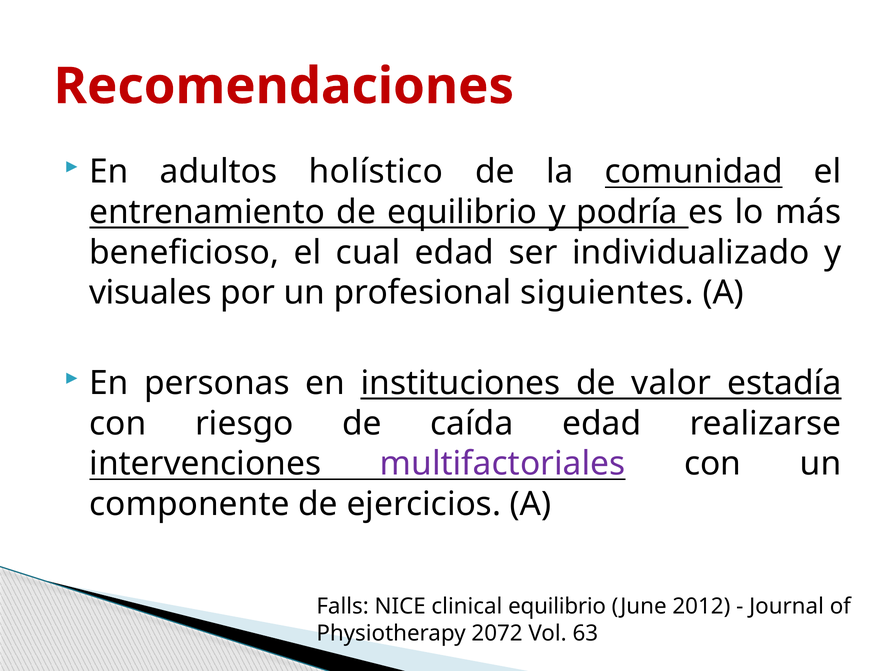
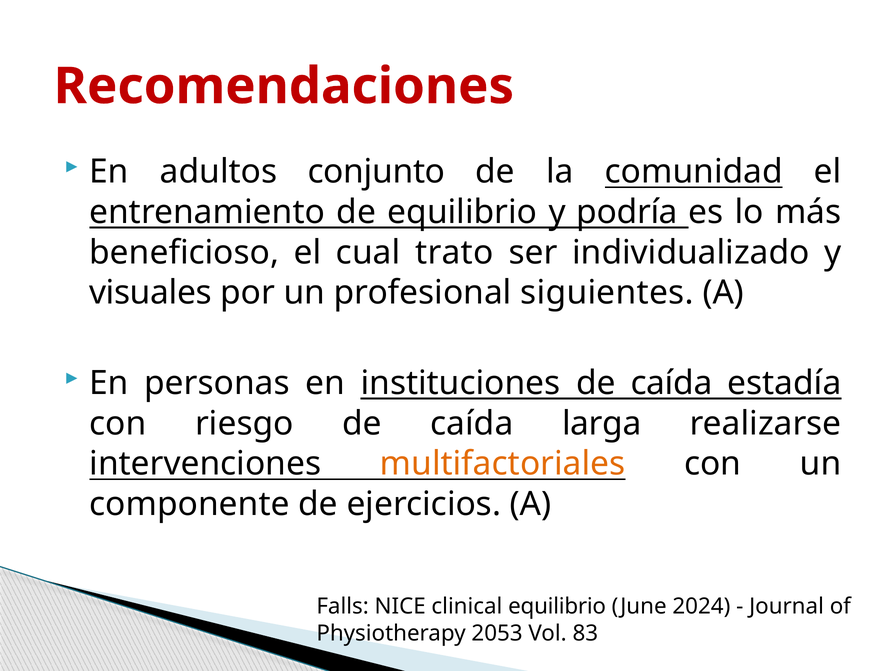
holístico: holístico -> conjunto (376, 172)
cual edad: edad -> trato (454, 253)
instituciones de valor: valor -> caída (672, 383)
caída edad: edad -> larga (602, 424)
multifactoriales colour: purple -> orange (503, 464)
2012: 2012 -> 2024 (701, 607)
2072: 2072 -> 2053 (497, 634)
63: 63 -> 83 (585, 634)
